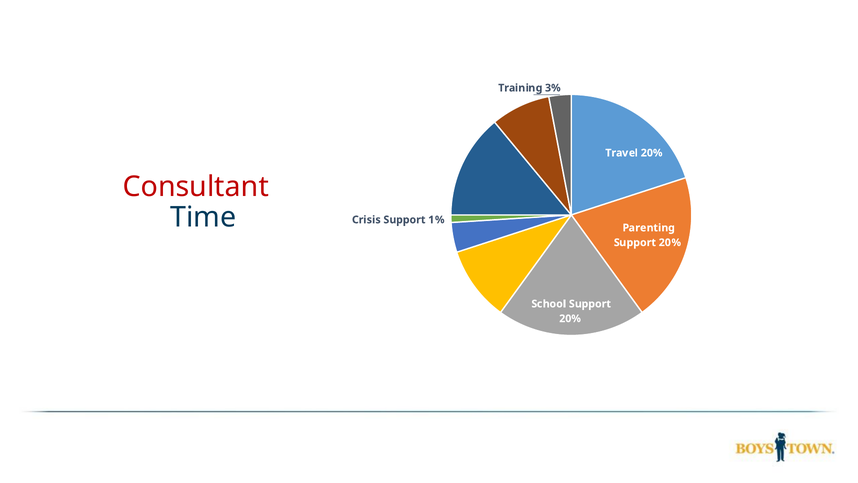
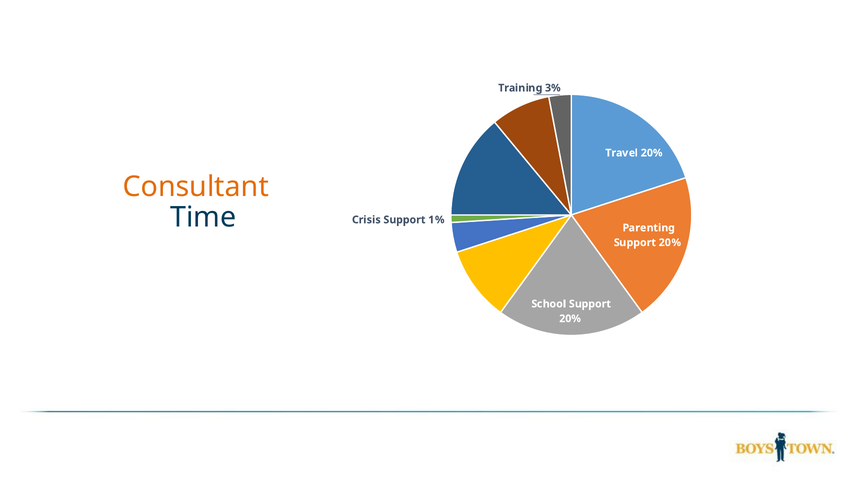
Consultant colour: red -> orange (196, 186)
